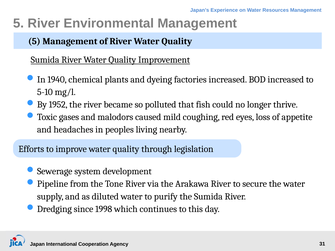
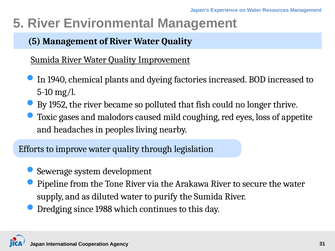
1998: 1998 -> 1988 (104, 209)
